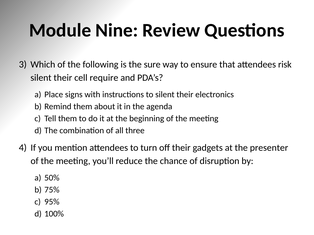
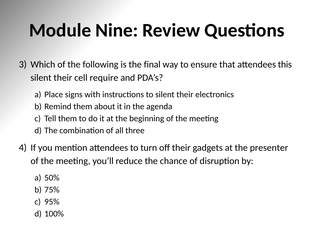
sure: sure -> final (152, 65)
risk: risk -> this (285, 65)
